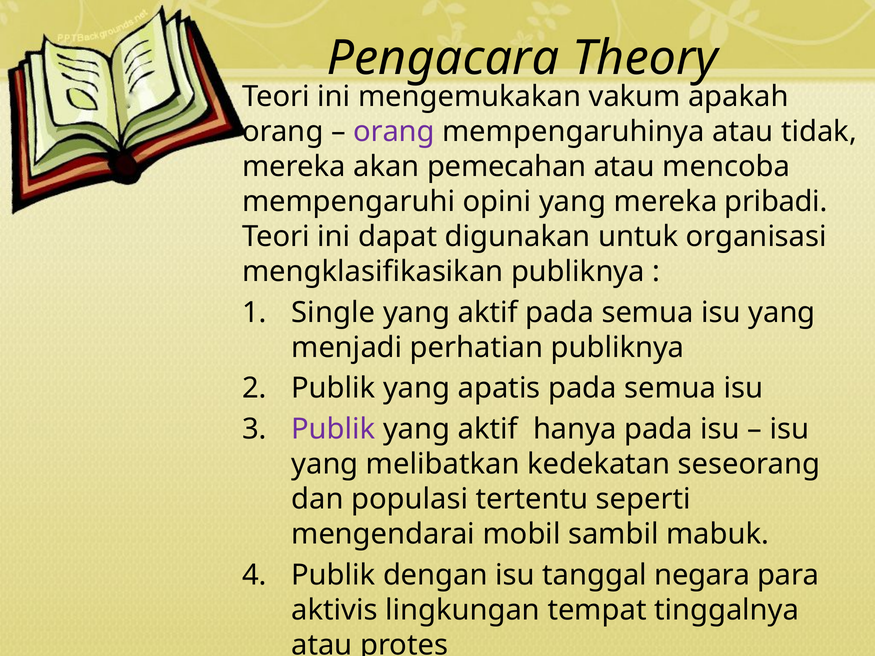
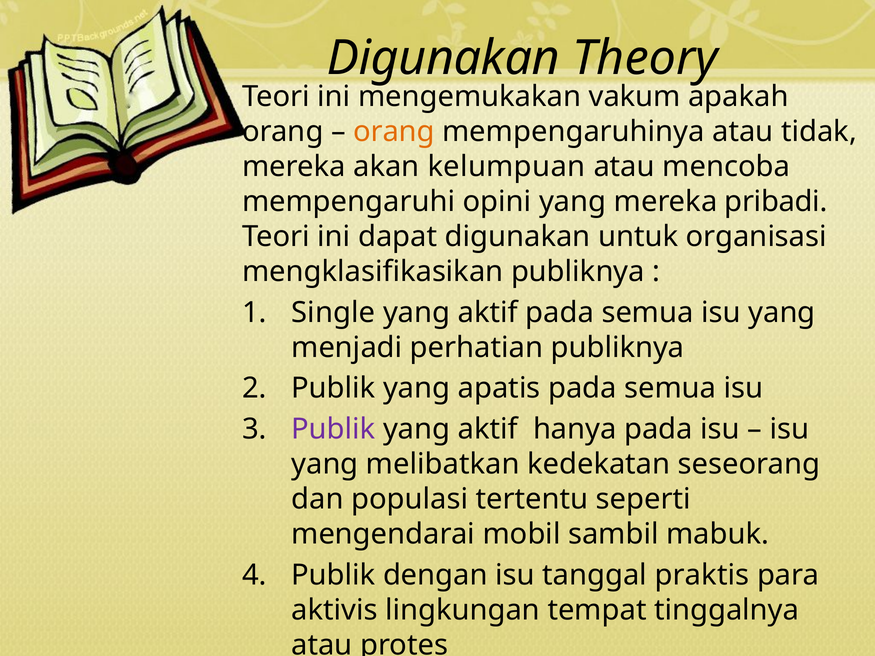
Pengacara: Pengacara -> Digunakan (443, 58)
orang colour: purple -> orange (394, 132)
pemecahan: pemecahan -> kelumpuan (506, 167)
negara: negara -> praktis (702, 575)
